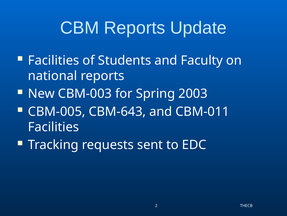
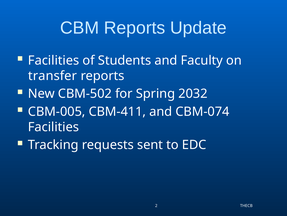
national: national -> transfer (53, 76)
CBM-003: CBM-003 -> CBM-502 (85, 93)
2003: 2003 -> 2032 (193, 93)
CBM-643: CBM-643 -> CBM-411 (117, 111)
CBM-011: CBM-011 -> CBM-074 (202, 111)
